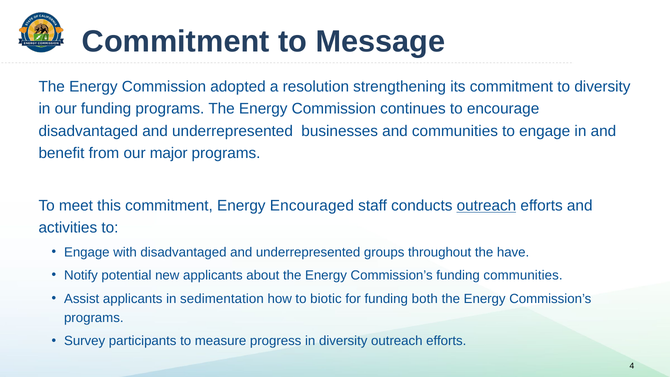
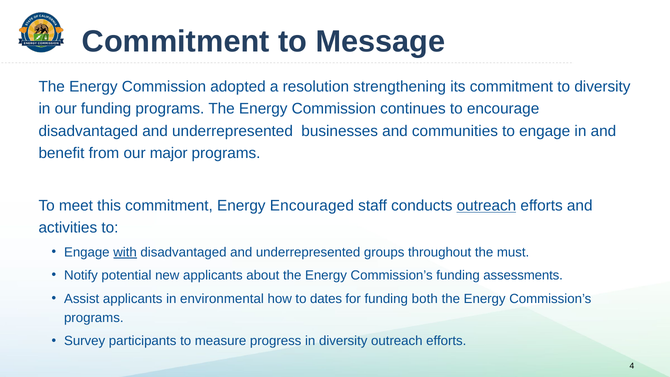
with underline: none -> present (125, 252)
have: have -> must (513, 252)
funding communities: communities -> assessments (523, 275)
sedimentation: sedimentation -> environmental (222, 299)
biotic: biotic -> dates (326, 299)
